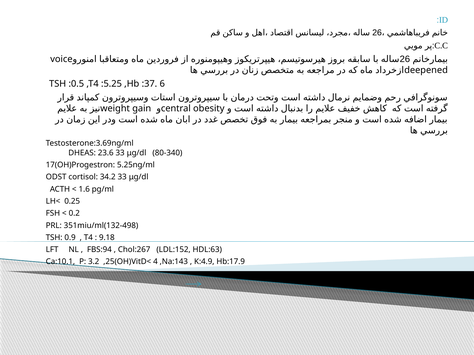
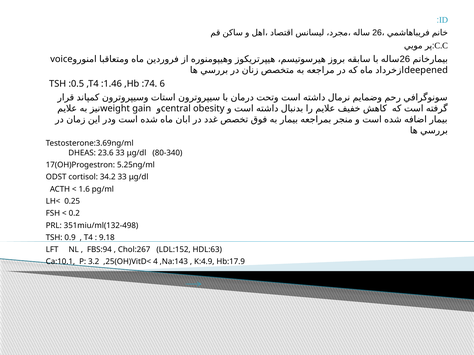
:5.25: :5.25 -> :1.46 (111, 84)
:37: :37 -> :74 (149, 84)
